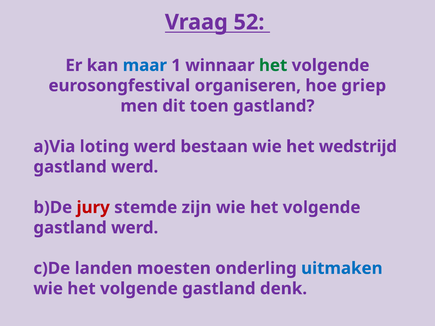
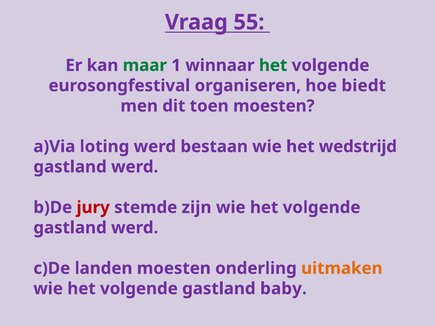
52: 52 -> 55 (249, 22)
maar colour: blue -> green (145, 65)
griep: griep -> biedt (364, 86)
toen gastland: gastland -> moesten (274, 106)
uitmaken colour: blue -> orange (342, 269)
denk: denk -> baby (283, 289)
